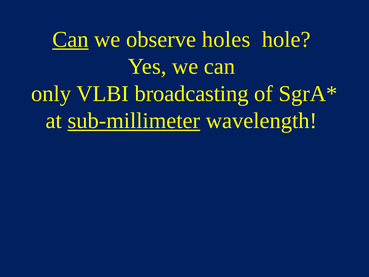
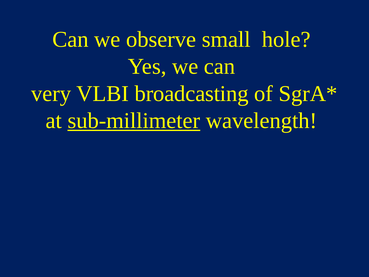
Can underline: present -> none (70, 39)
holes: holes -> small (226, 39)
only: only -> very (51, 93)
